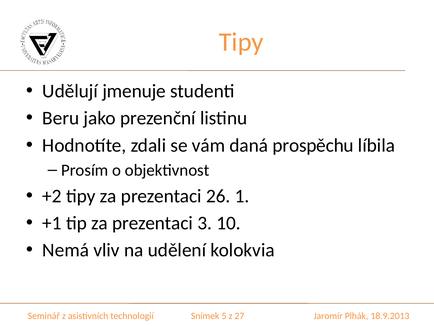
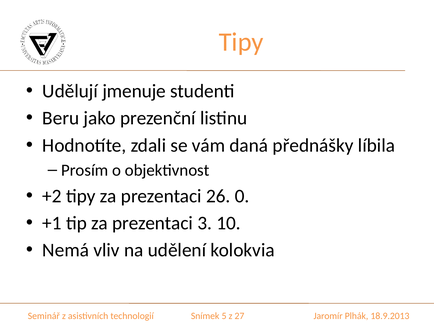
prospěchu: prospěchu -> přednášky (313, 145)
1: 1 -> 0 (242, 196)
